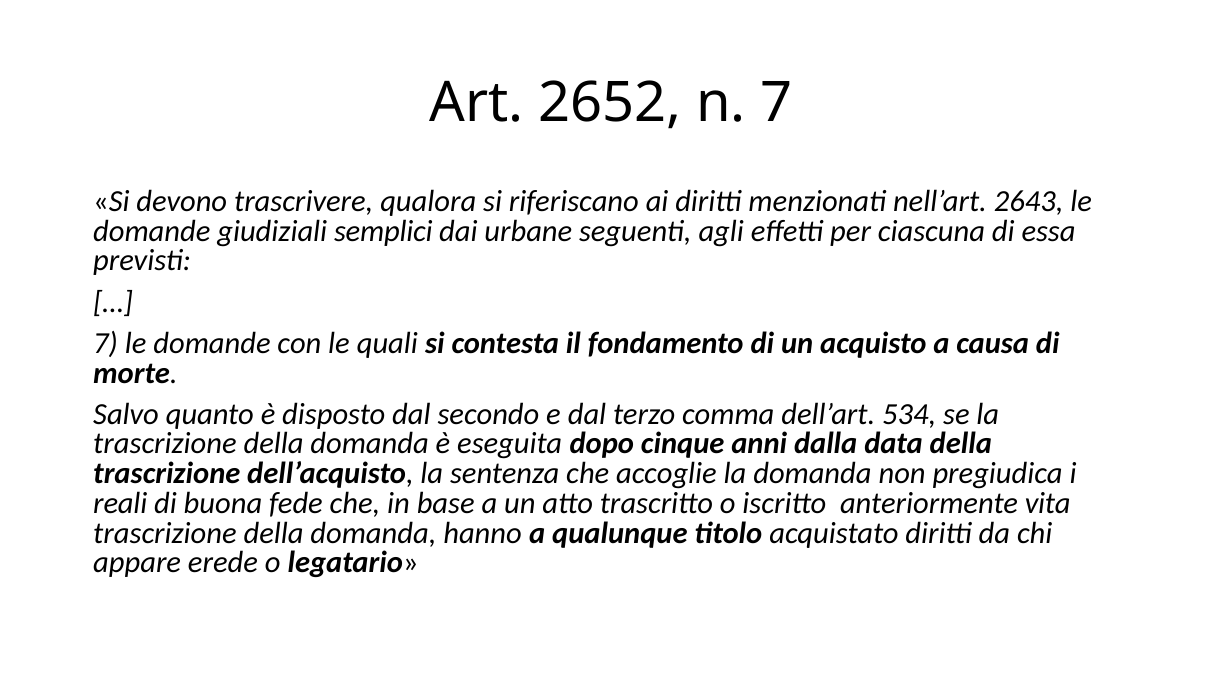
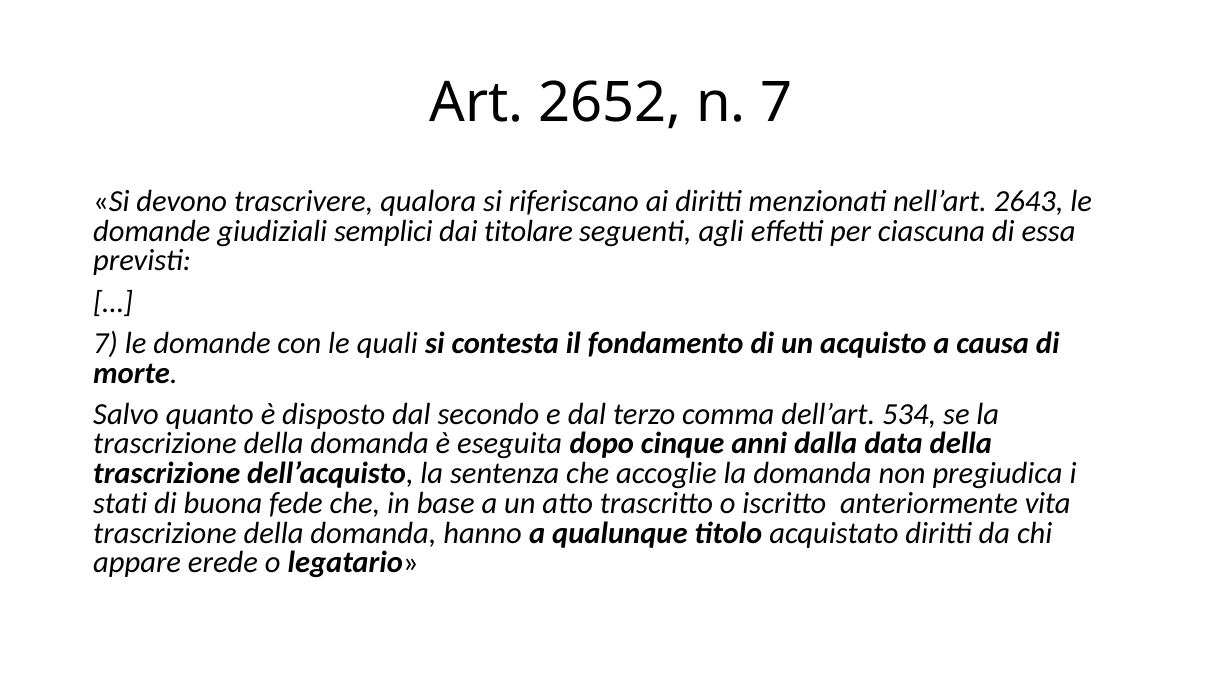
urbane: urbane -> titolare (528, 231)
reali: reali -> stati (120, 503)
